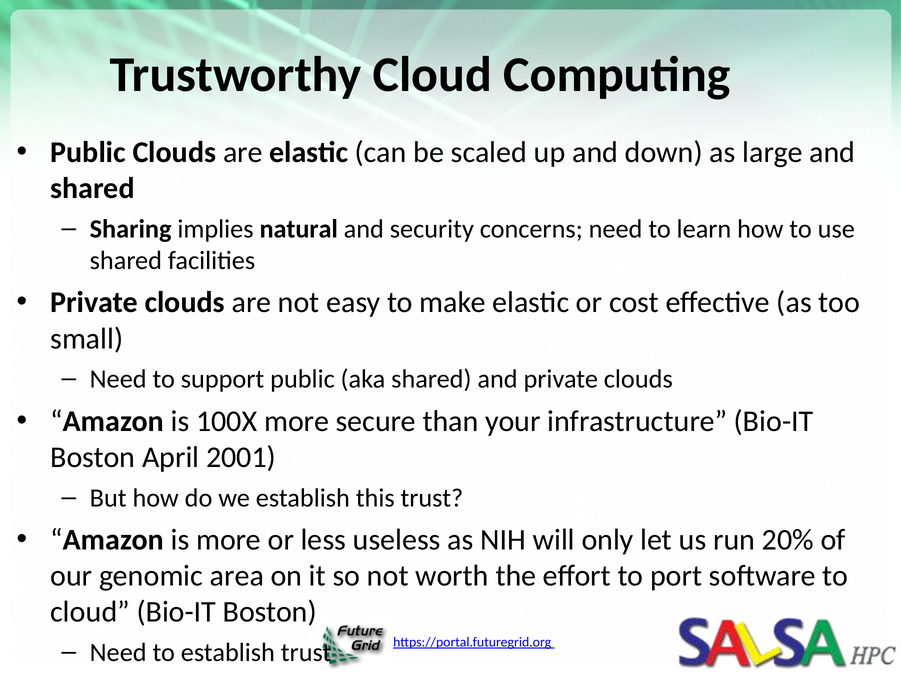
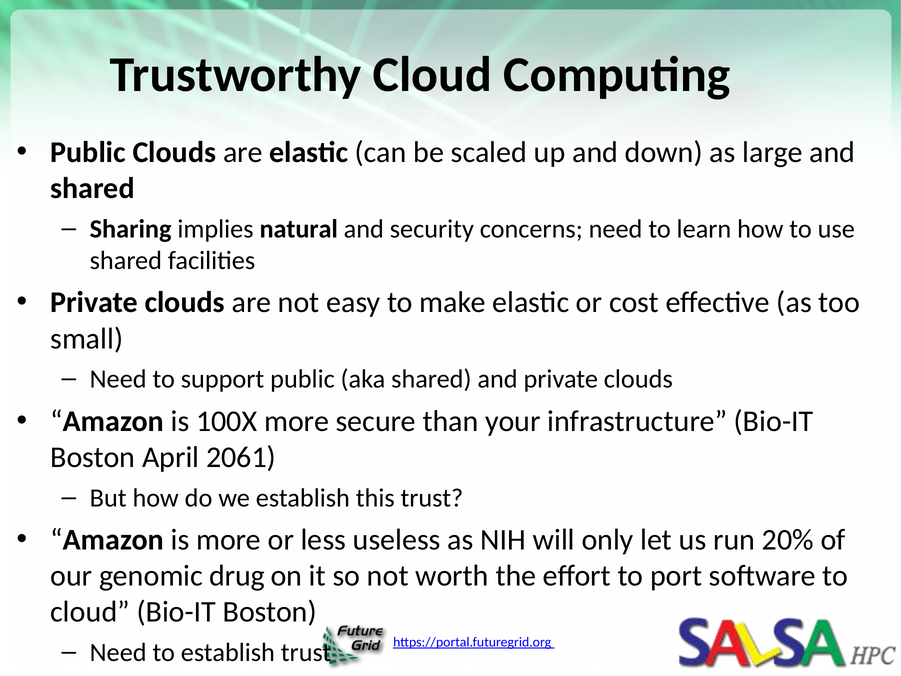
2001: 2001 -> 2061 (241, 457)
area: area -> drug (237, 576)
